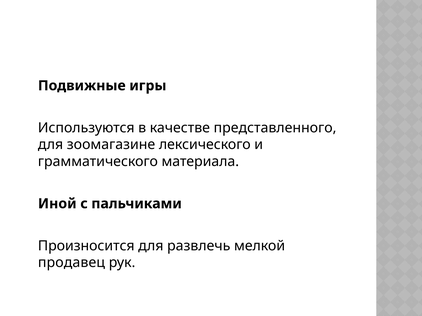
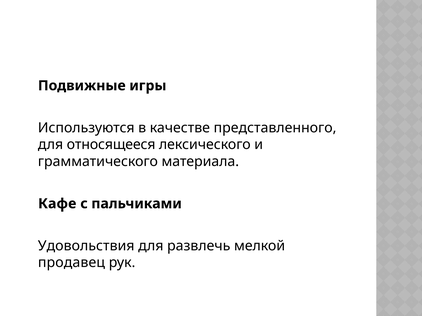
зоомагазине: зоомагазине -> относящееся (111, 145)
Иной: Иной -> Кафе (57, 204)
Произносится: Произносится -> Удовольствия (86, 246)
